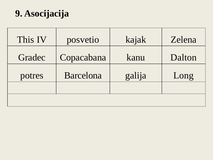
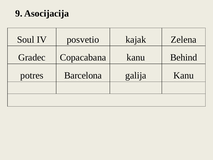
This: This -> Soul (26, 40)
Dalton: Dalton -> Behind (184, 57)
galija Long: Long -> Kanu (184, 75)
